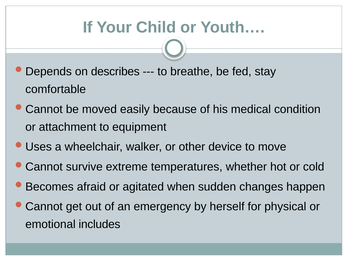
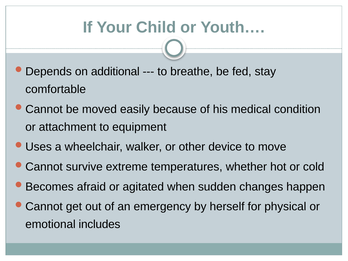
describes: describes -> additional (115, 71)
